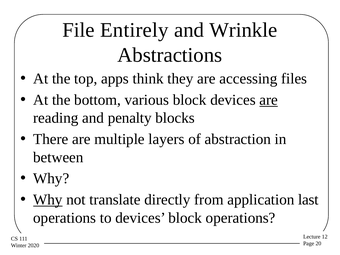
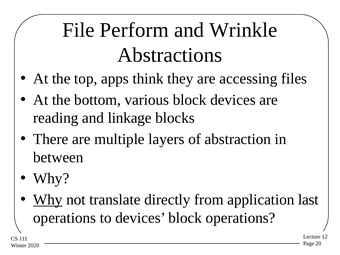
Entirely: Entirely -> Perform (134, 30)
are underline: present -> none (269, 100)
penalty: penalty -> linkage (130, 118)
